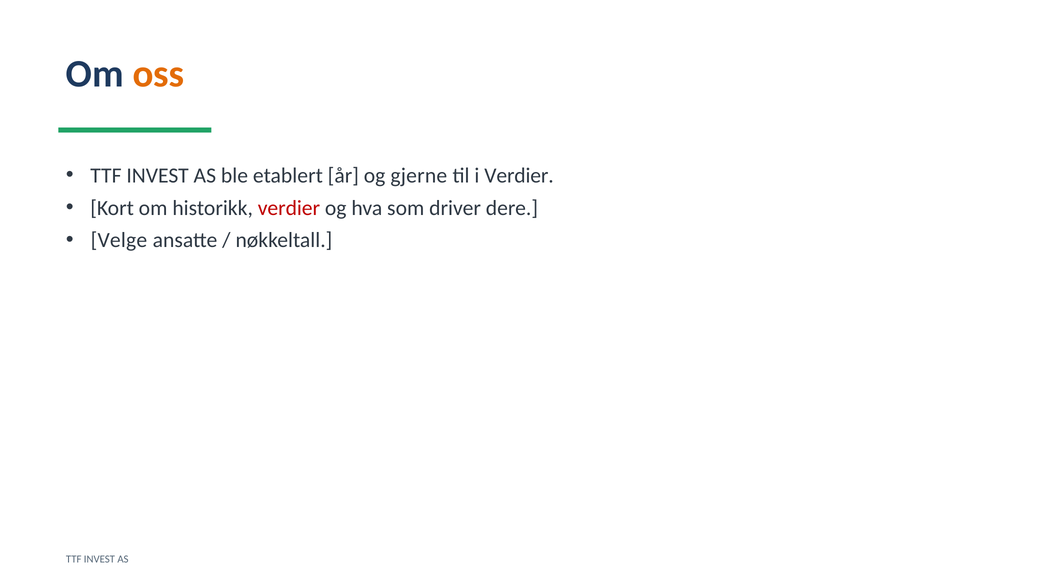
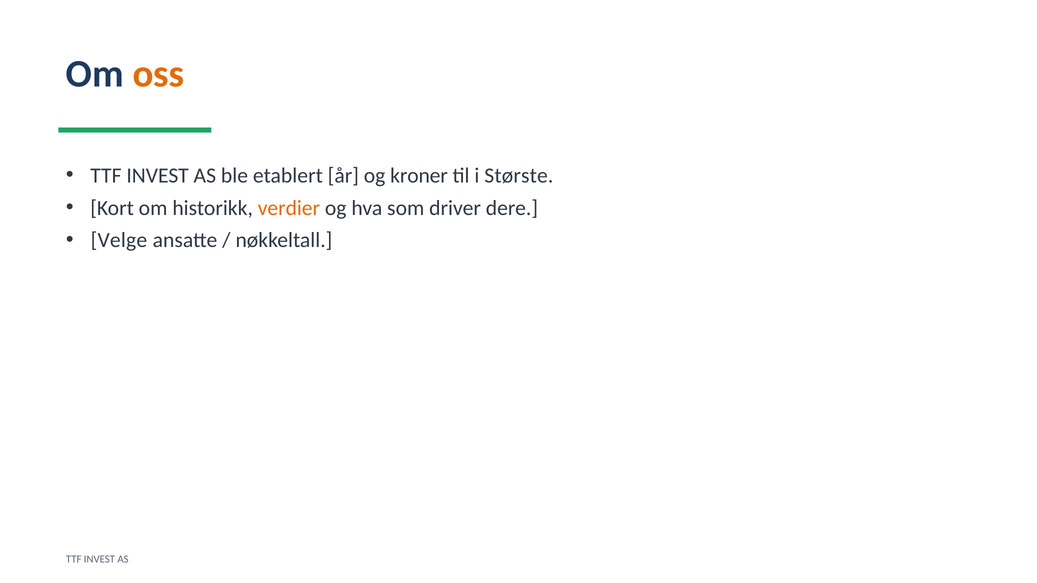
gjerne: gjerne -> kroner (419, 176)
i Verdier: Verdier -> Største (519, 176)
verdier colour: red -> orange (289, 208)
